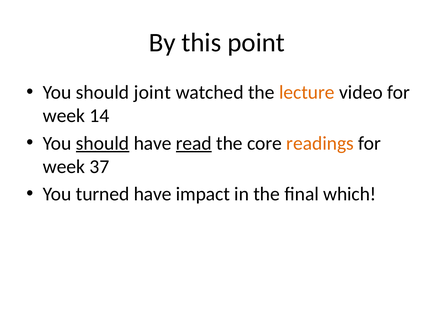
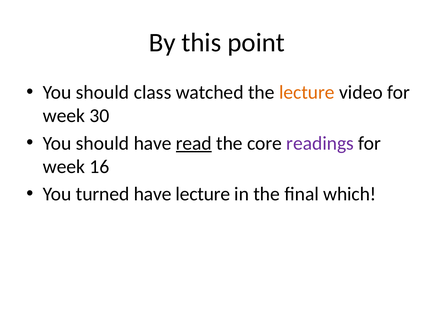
joint: joint -> class (153, 92)
14: 14 -> 30 (99, 116)
should underline: present -> none (103, 143)
readings colour: orange -> purple (320, 143)
37: 37 -> 16 (99, 167)
have impact: impact -> lecture (203, 194)
